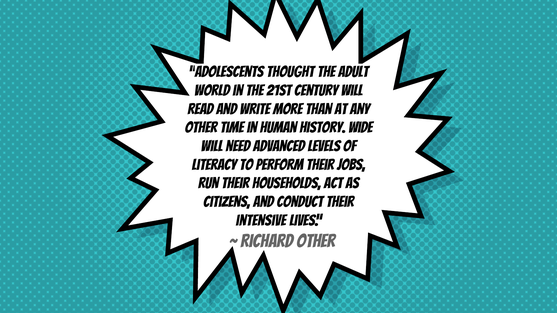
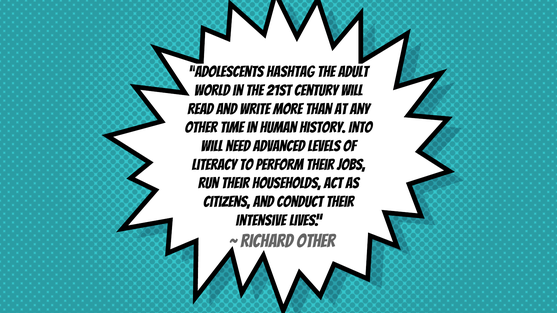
thought: thought -> hashtag (290, 72)
Wide: Wide -> Into (360, 128)
